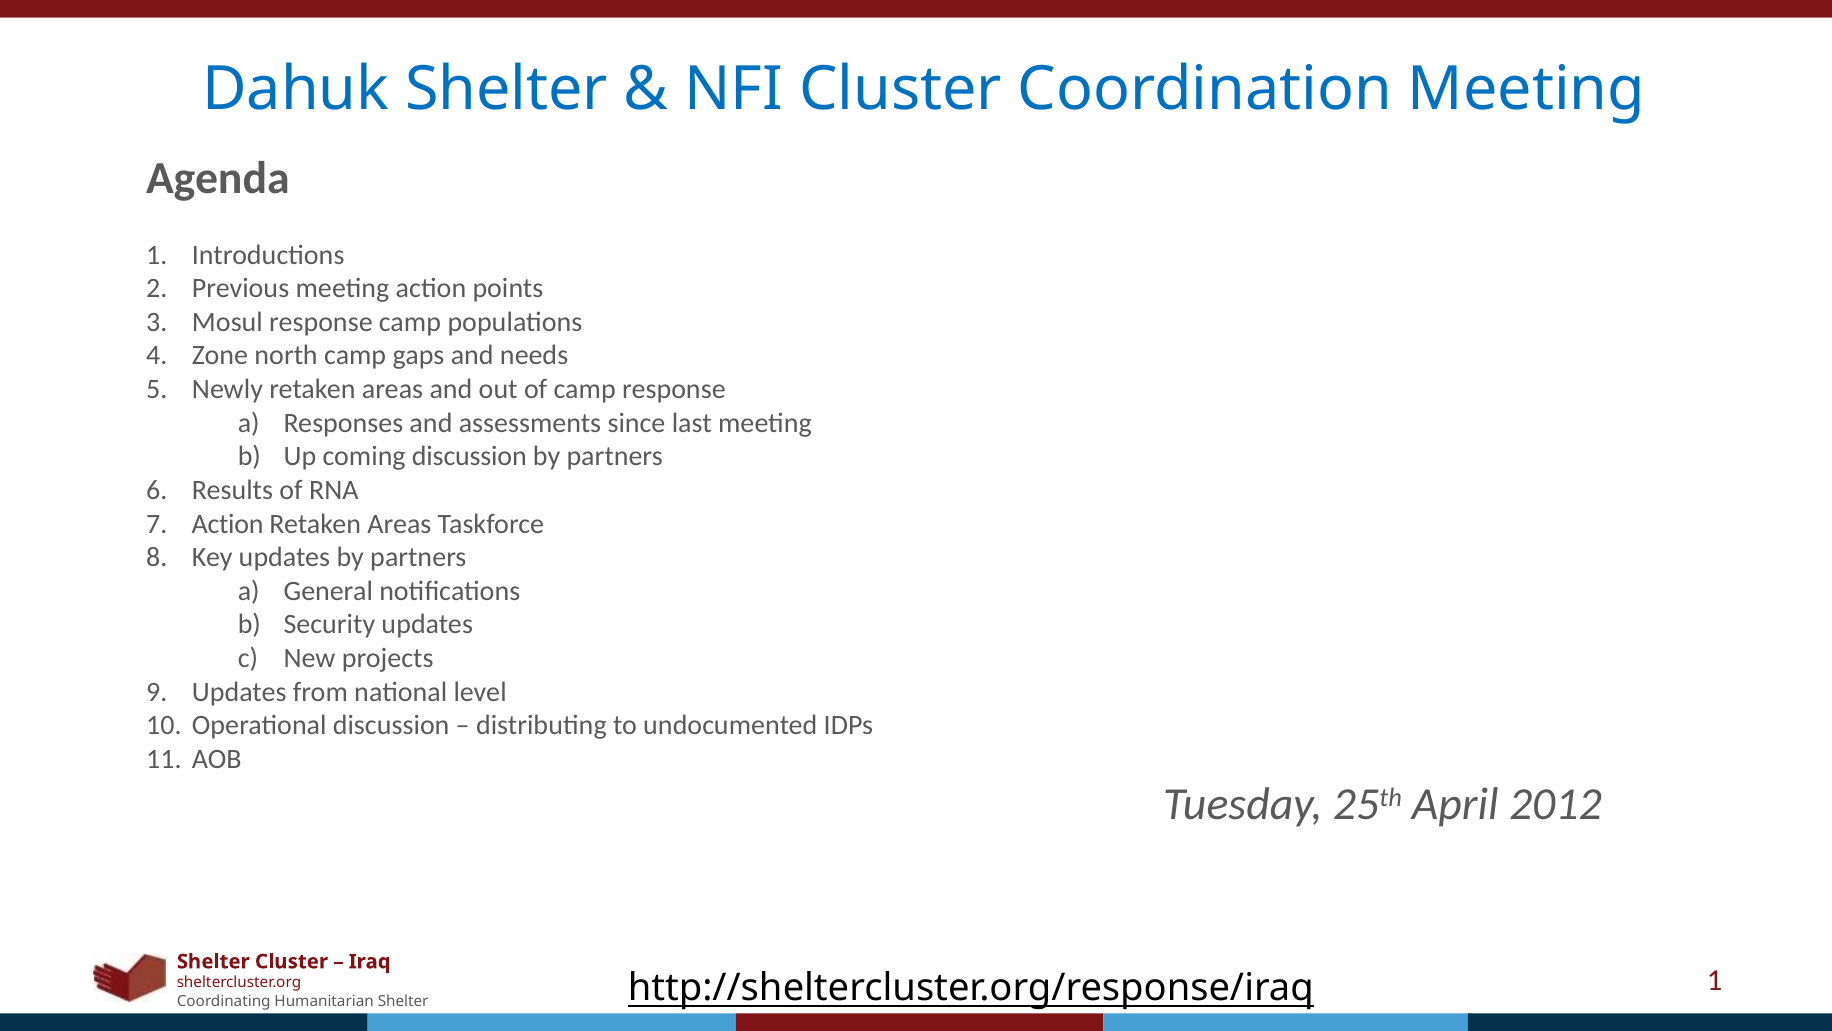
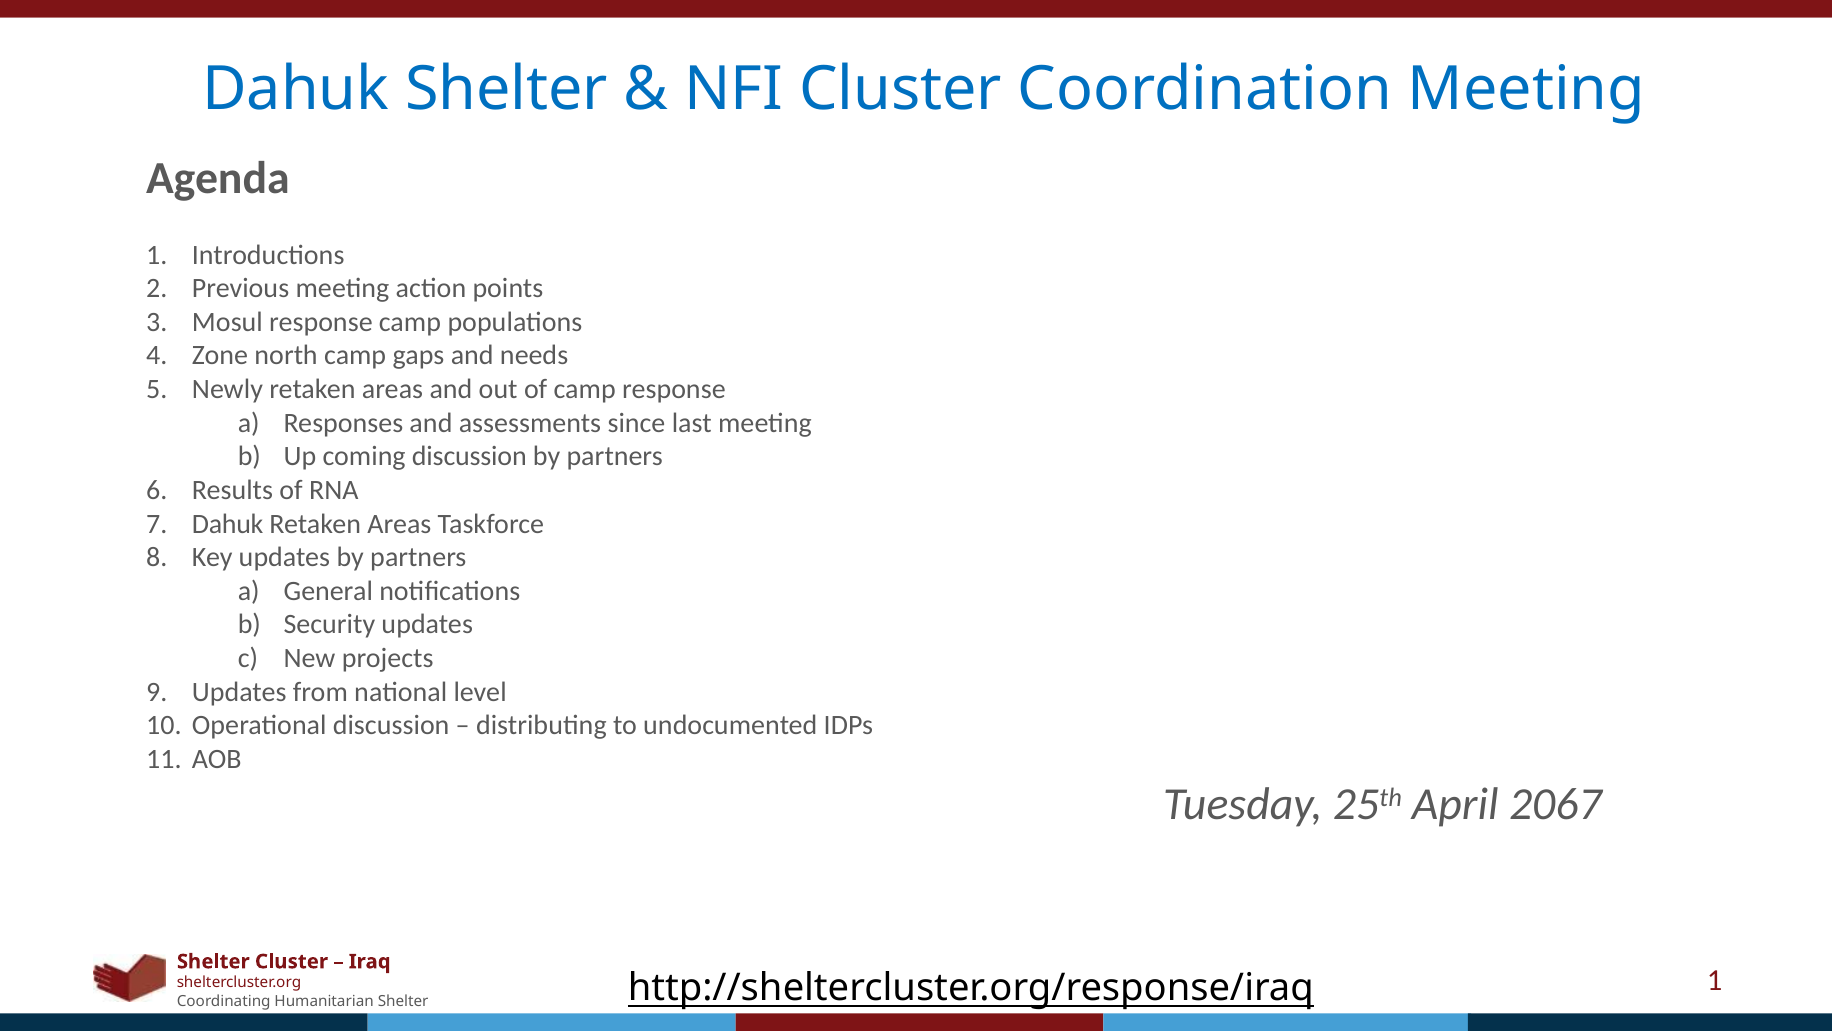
Action: Action -> Dahuk (228, 524)
2012: 2012 -> 2067 (1555, 804)
